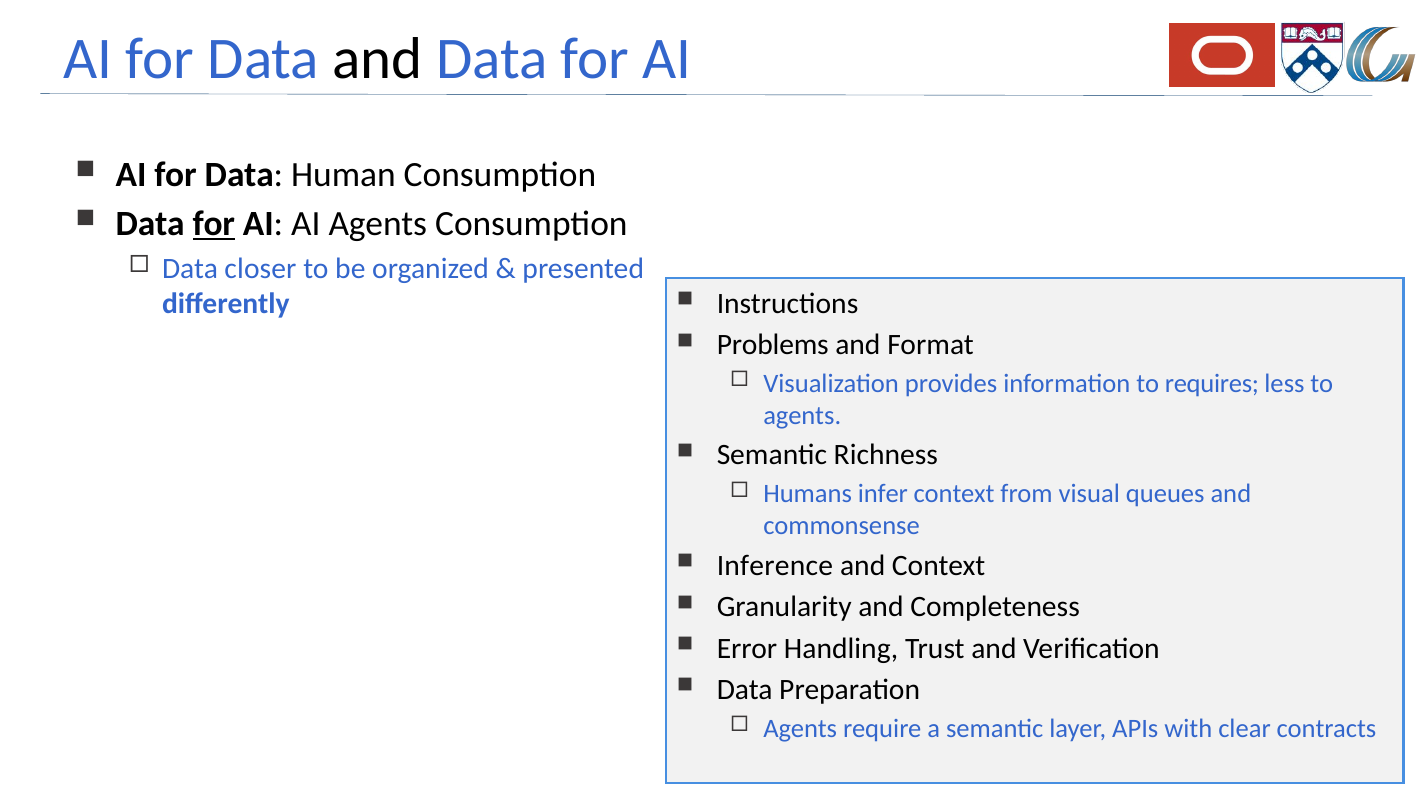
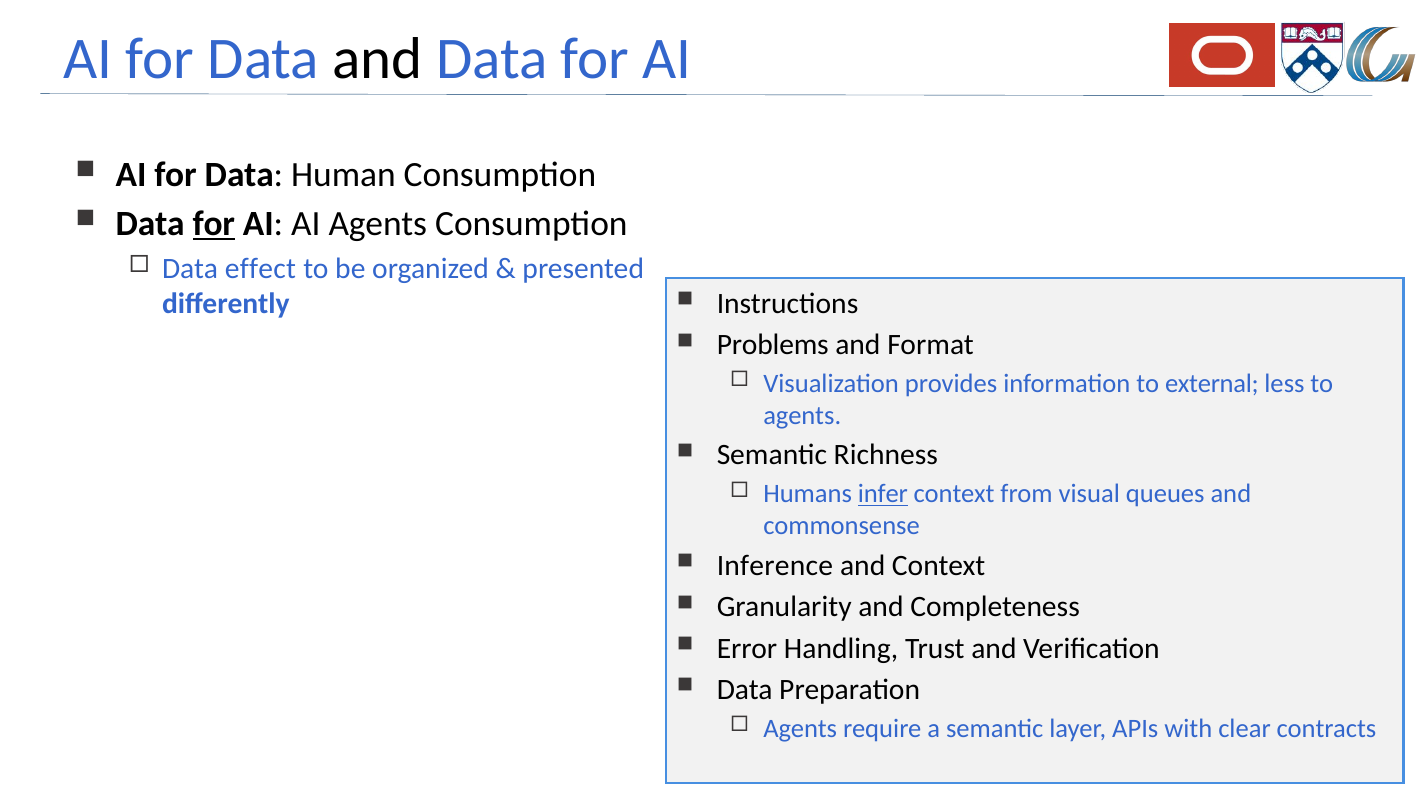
closer: closer -> effect (260, 269)
requires: requires -> external (1212, 384)
infer underline: none -> present (883, 494)
